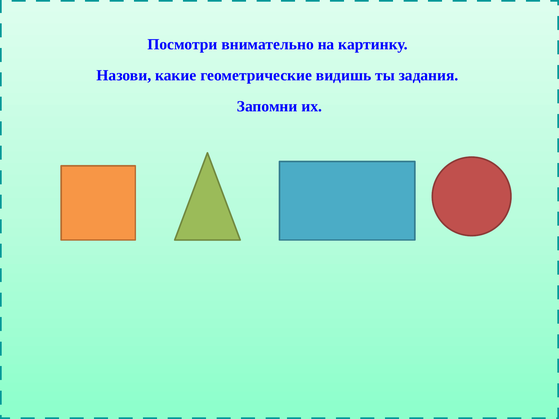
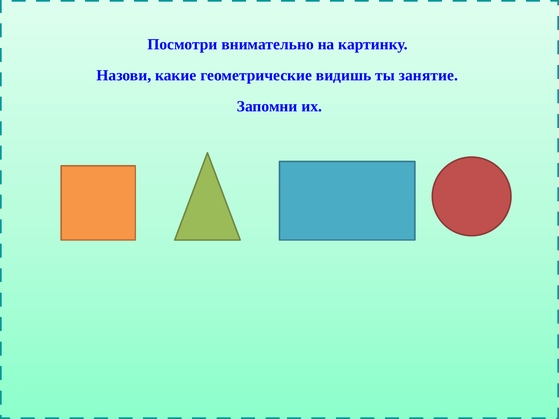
задания: задания -> занятие (428, 75)
